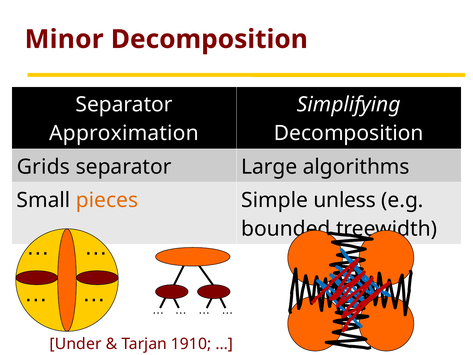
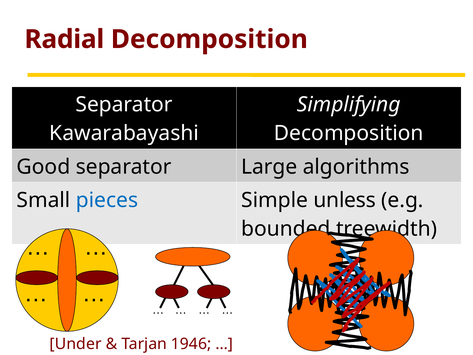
Minor: Minor -> Radial (64, 39)
Approximation: Approximation -> Kawarabayashi (124, 133)
Grids: Grids -> Good (43, 167)
pieces colour: orange -> blue (107, 200)
1910: 1910 -> 1946 (191, 344)
